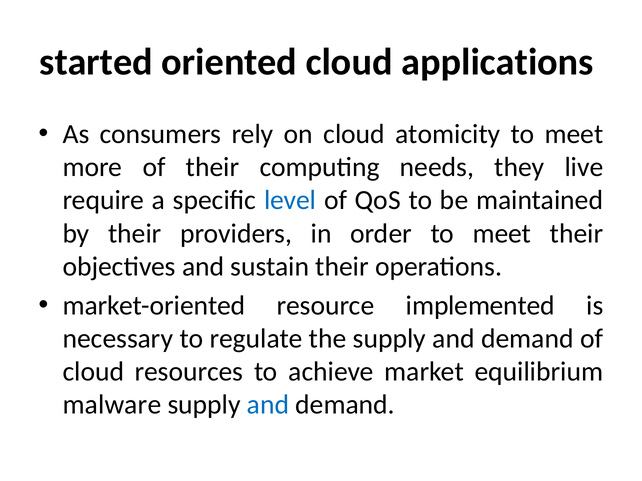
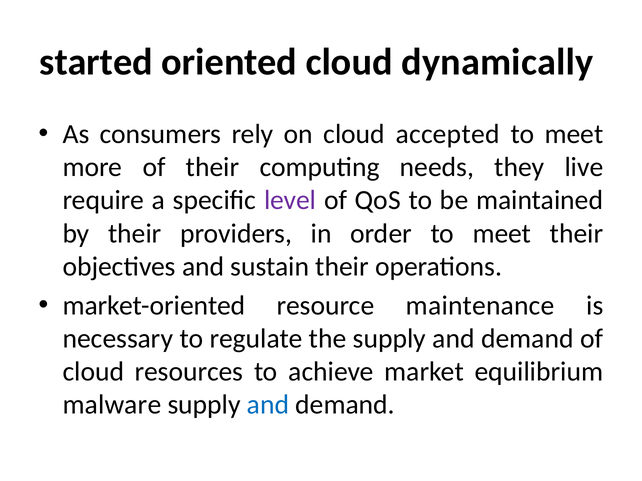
applications: applications -> dynamically (497, 62)
atomicity: atomicity -> accepted (448, 134)
level colour: blue -> purple (290, 200)
implemented: implemented -> maintenance (480, 306)
